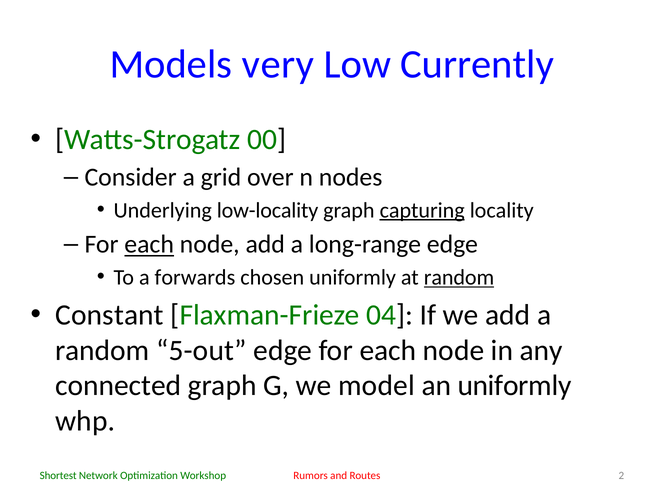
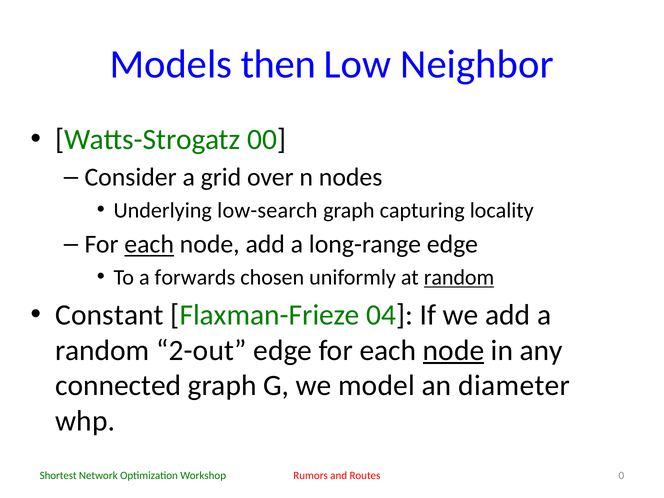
very: very -> then (278, 64)
Currently: Currently -> Neighbor (477, 64)
low-locality: low-locality -> low-search (267, 210)
capturing underline: present -> none (422, 210)
5-out: 5-out -> 2-out (201, 350)
node underline: none -> present (454, 350)
an uniformly: uniformly -> diameter (514, 386)
2: 2 -> 0 (621, 475)
